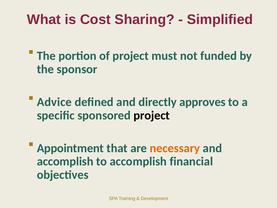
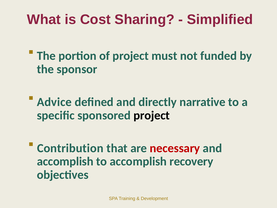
approves: approves -> narrative (203, 102)
Appointment: Appointment -> Contribution (70, 148)
necessary colour: orange -> red (175, 148)
financial: financial -> recovery (191, 161)
